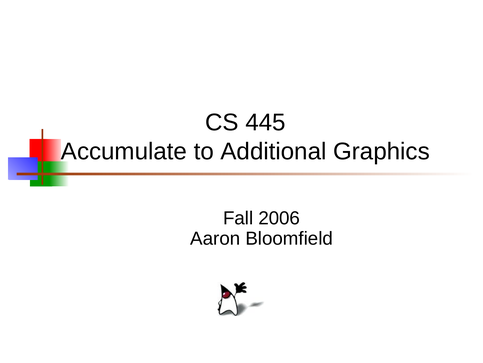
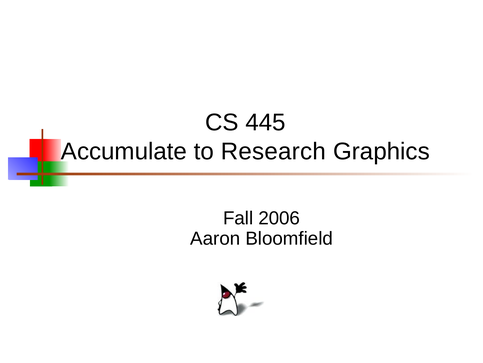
Additional: Additional -> Research (273, 151)
